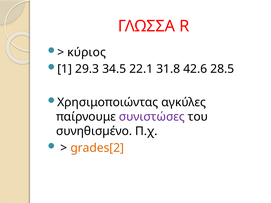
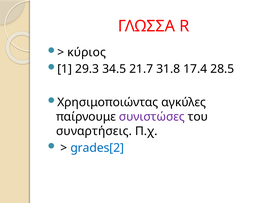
22.1: 22.1 -> 21.7 (141, 69)
42.6: 42.6 -> 17.4 (195, 69)
συνηθισµένο: συνηθισµένο -> συναρτήσεις (94, 131)
grades[2 colour: orange -> blue (97, 148)
